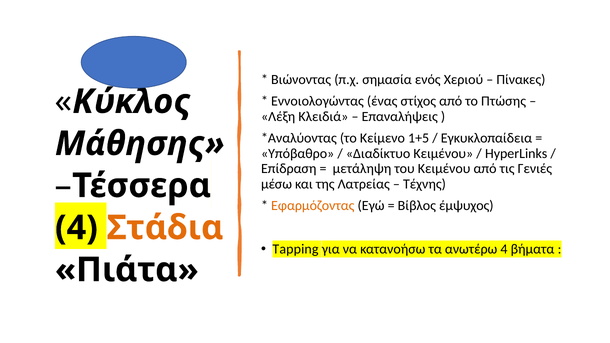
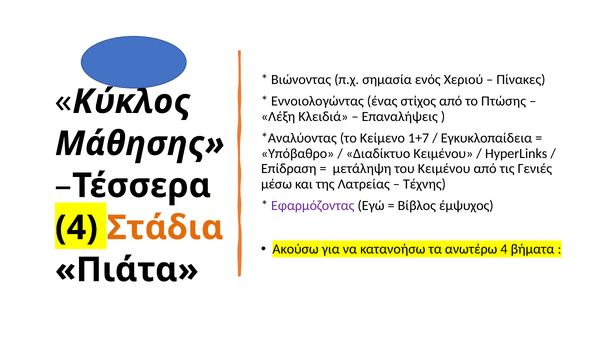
1+5: 1+5 -> 1+7 (419, 138)
Εφαρμόζοντας colour: orange -> purple (313, 206)
Tapping: Tapping -> Ακούσω (296, 249)
